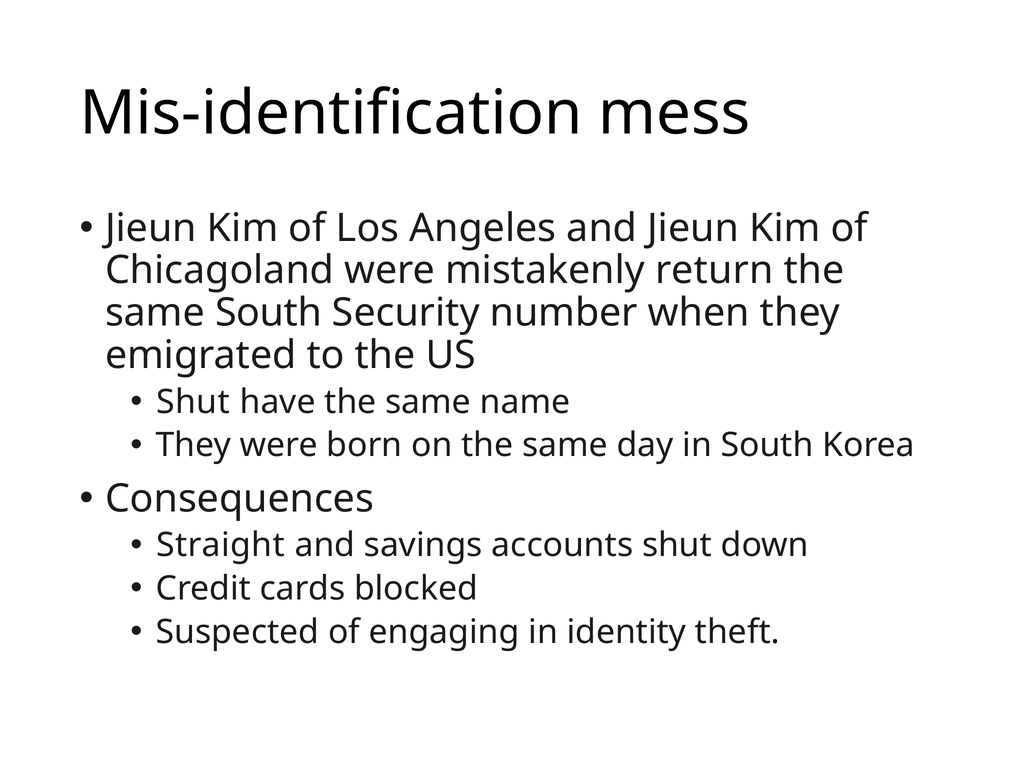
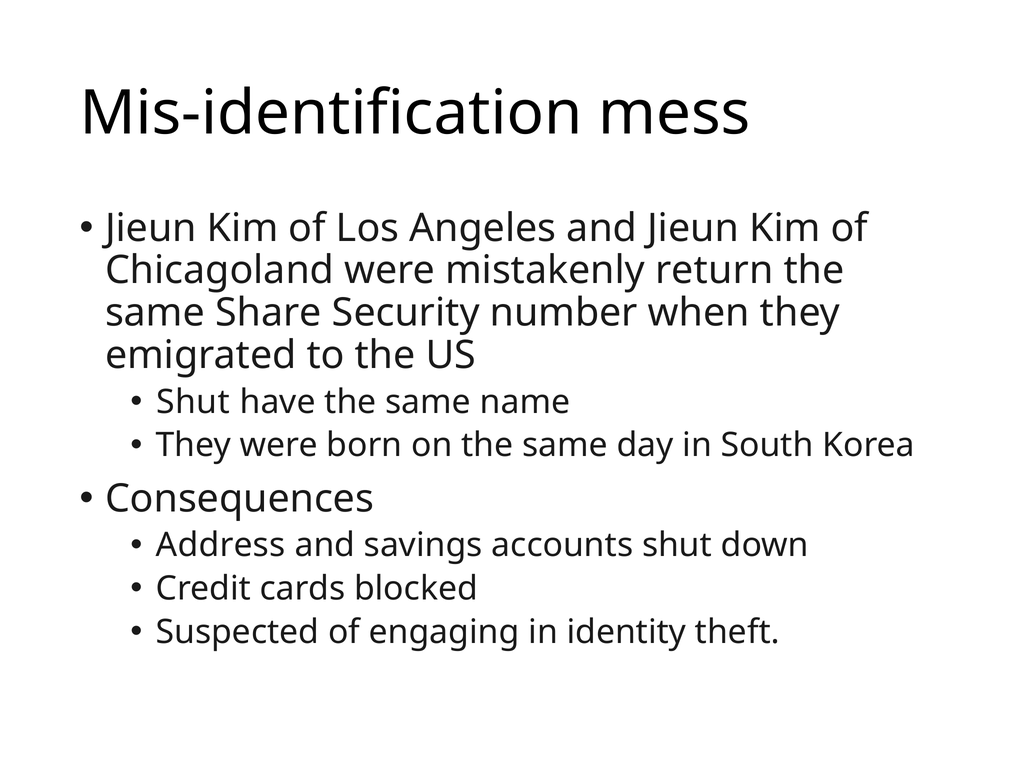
same South: South -> Share (268, 313)
Straight: Straight -> Address (221, 546)
